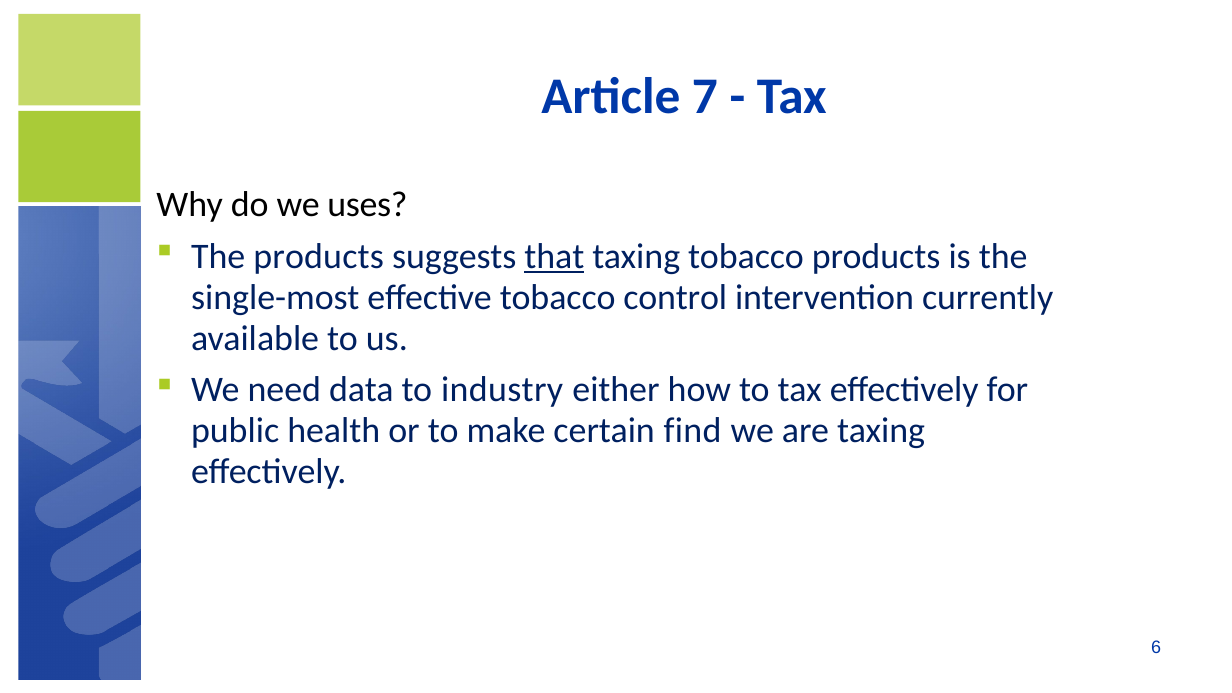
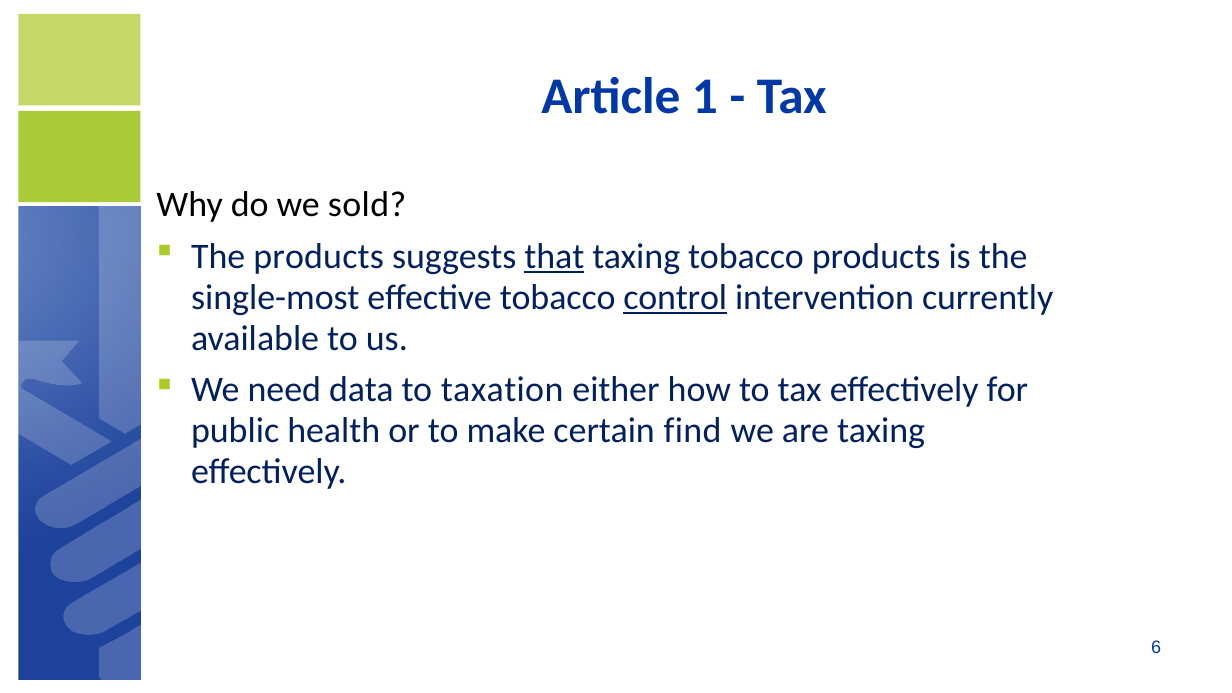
7: 7 -> 1 (705, 97)
uses: uses -> sold (367, 204)
control underline: none -> present (675, 297)
industry: industry -> taxation (502, 390)
